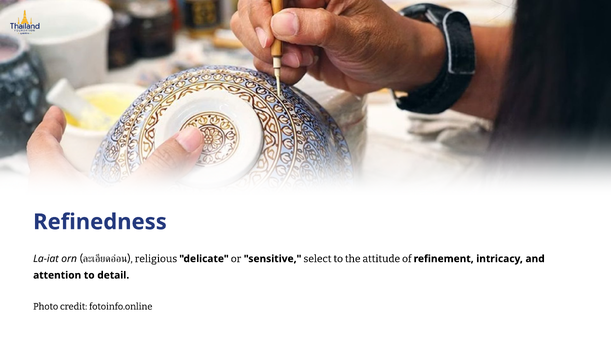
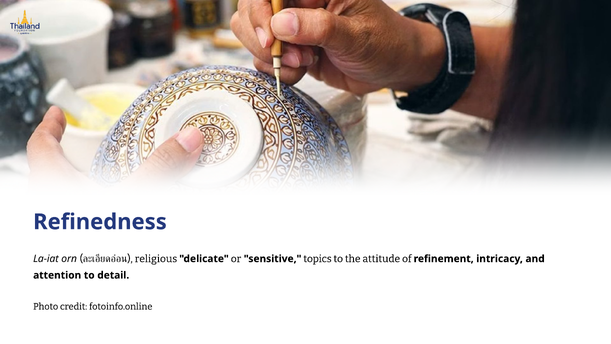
select: select -> topics (318, 259)
